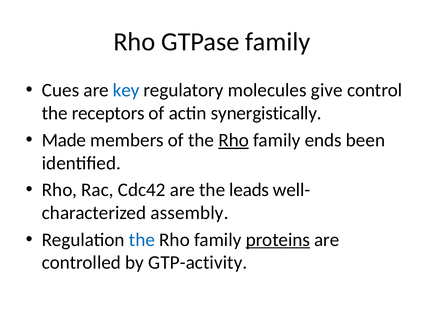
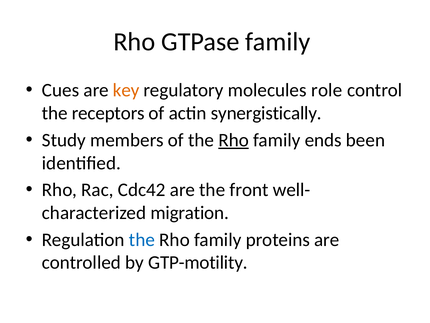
key colour: blue -> orange (126, 90)
give: give -> role (327, 90)
Made: Made -> Study (64, 140)
leads: leads -> front (249, 190)
assembly: assembly -> migration (190, 213)
proteins underline: present -> none (278, 239)
GTP-activity: GTP-activity -> GTP-motility (198, 262)
